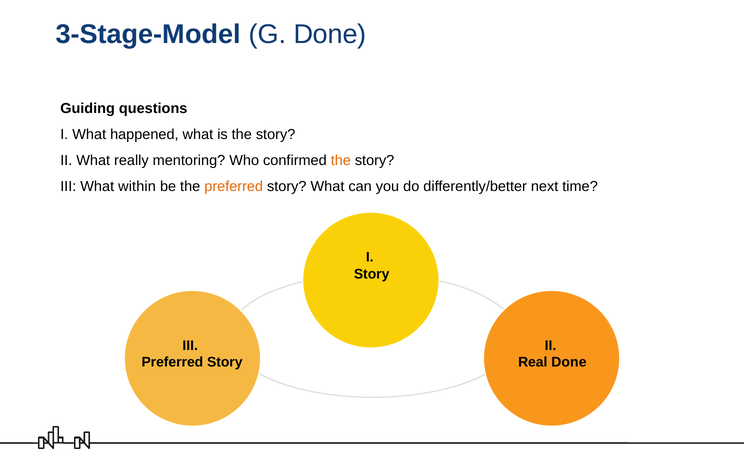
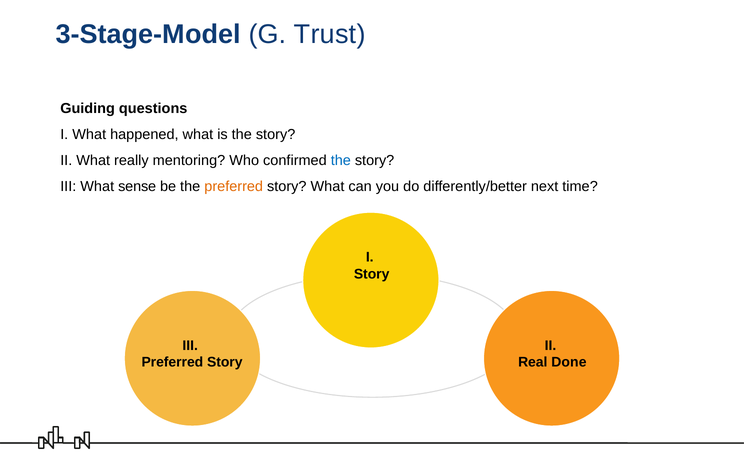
G Done: Done -> Trust (330, 34)
the colour: orange -> blue (341, 161)
within: within -> sense (137, 187)
